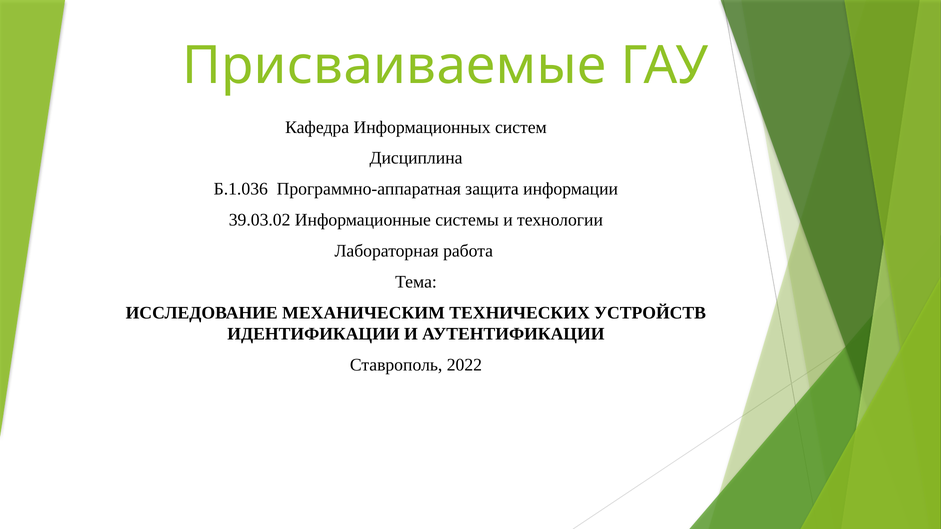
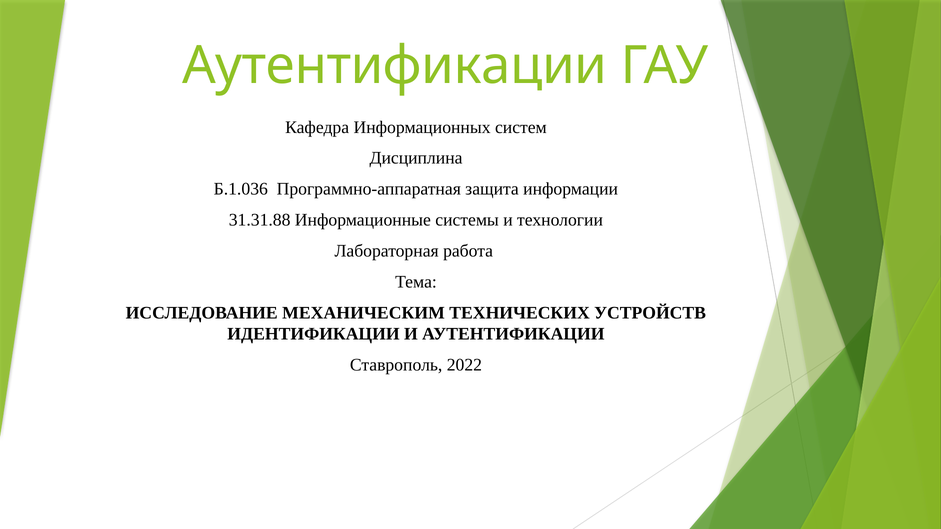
Присваиваемые: Присваиваемые -> Аутентификации (395, 66)
39.03.02: 39.03.02 -> 31.31.88 (260, 220)
